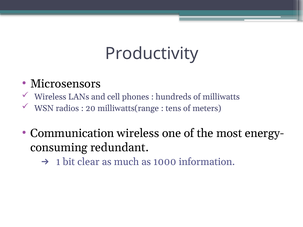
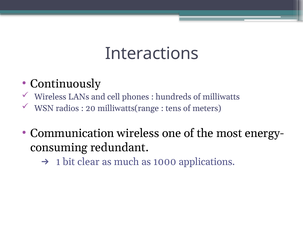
Productivity: Productivity -> Interactions (152, 54)
Microsensors: Microsensors -> Continuously (65, 84)
information: information -> applications (207, 162)
